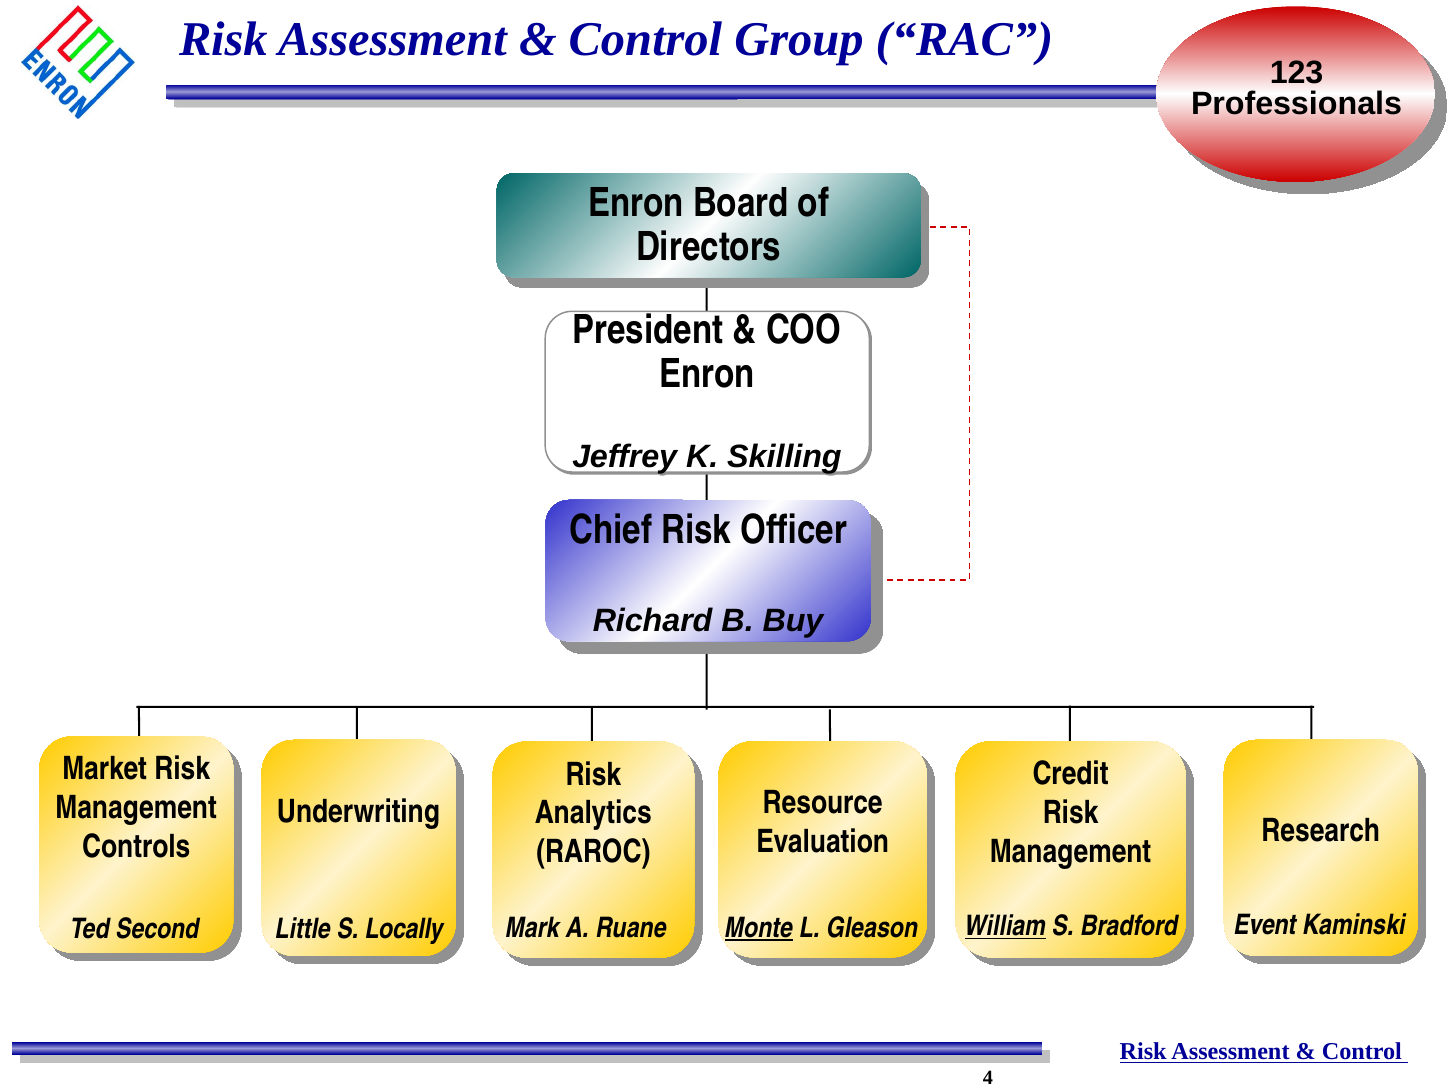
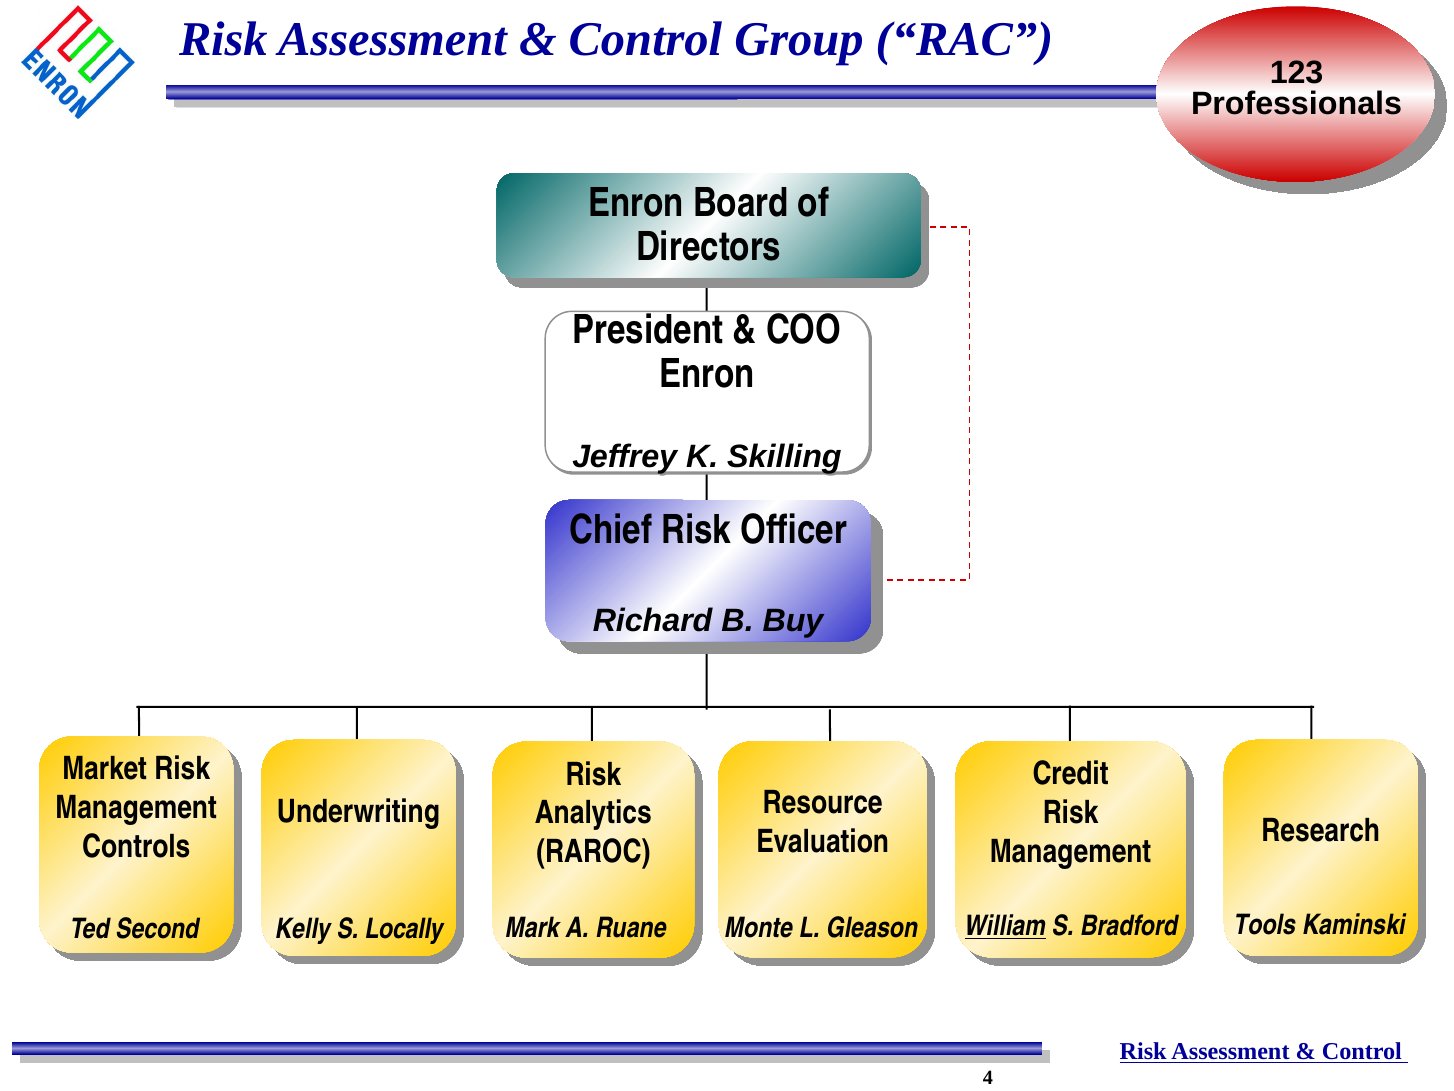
Little: Little -> Kelly (303, 929)
Monte underline: present -> none (759, 927)
Event: Event -> Tools (1265, 925)
